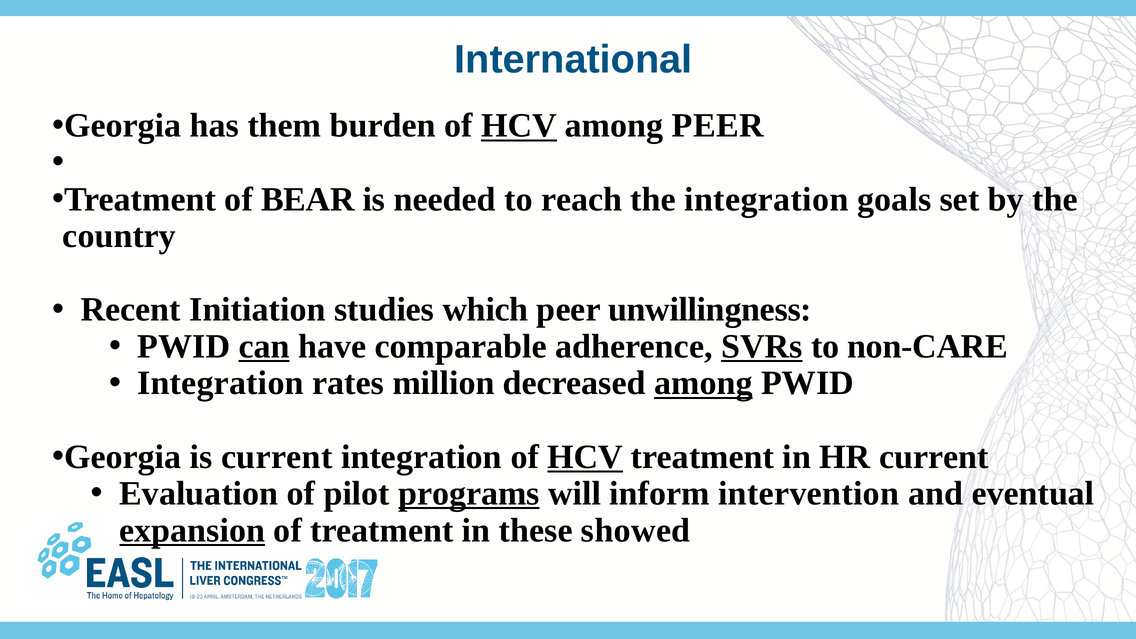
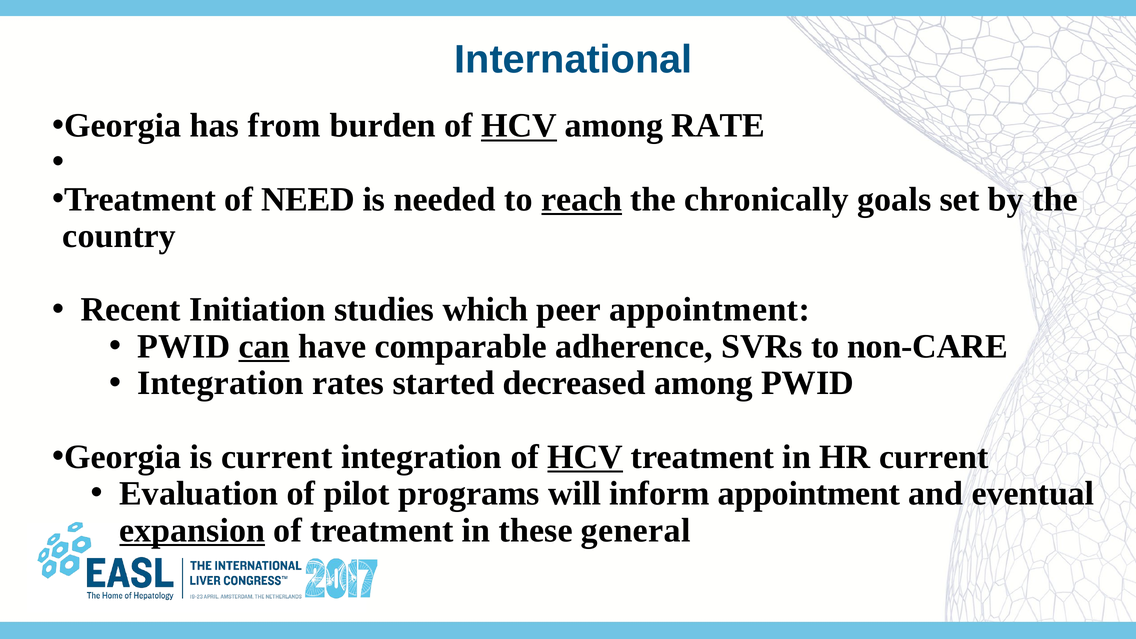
them: them -> from (284, 126)
among PEER: PEER -> RATE (718, 126)
BEAR: BEAR -> NEED (308, 199)
reach underline: none -> present (582, 199)
the integration: integration -> chronically (767, 199)
peer unwillingness: unwillingness -> appointment (710, 310)
SVRs underline: present -> none (762, 346)
million: million -> started (444, 383)
among underline: present -> none (703, 383)
programs underline: present -> none (469, 494)
inform intervention: intervention -> appointment (809, 494)
showed: showed -> general (636, 530)
